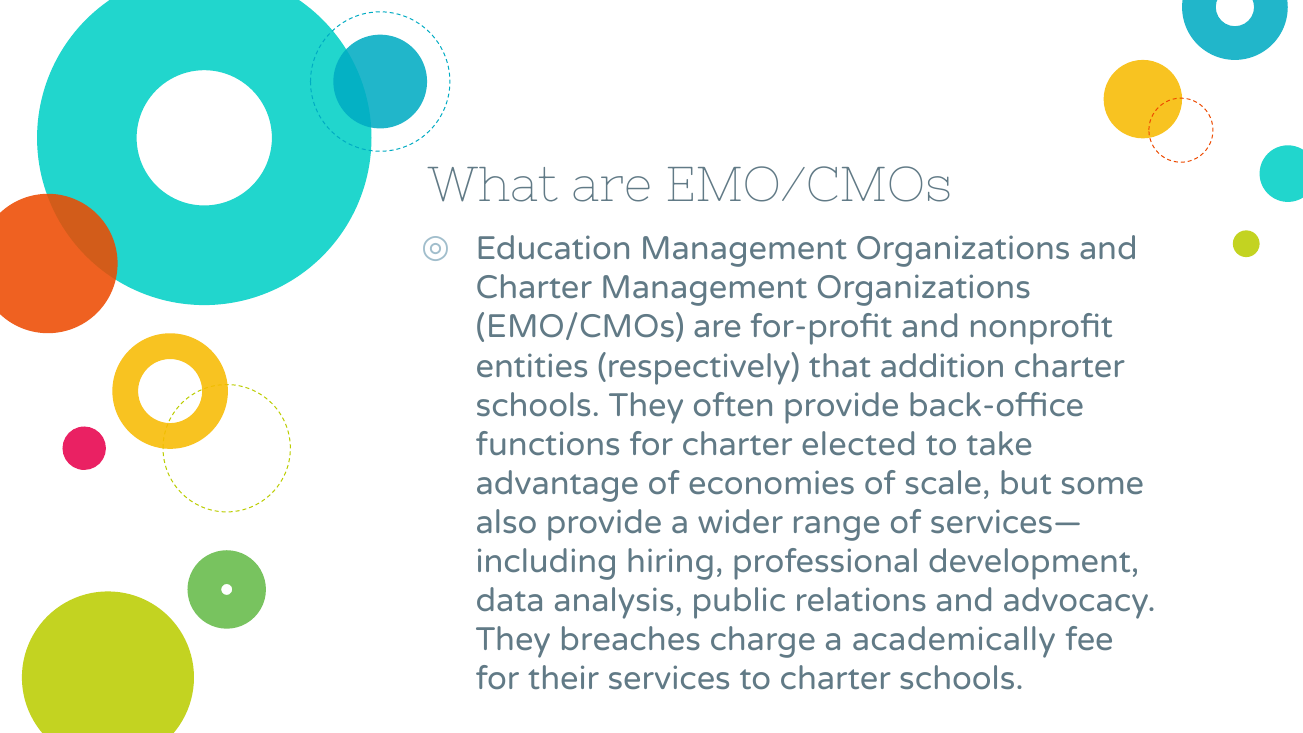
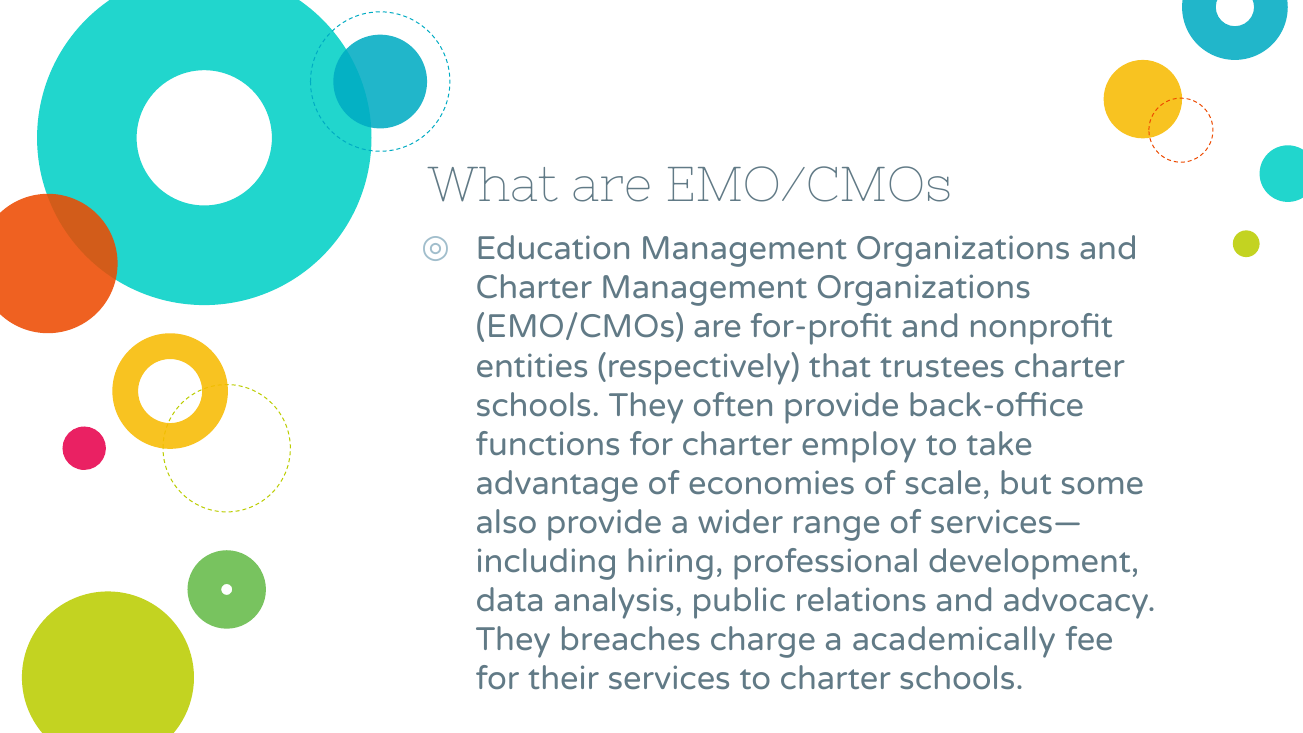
addition: addition -> trustees (942, 366)
elected: elected -> employ (859, 444)
